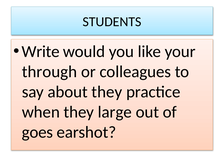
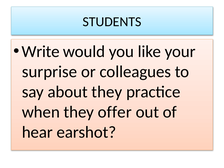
through: through -> surprise (50, 72)
large: large -> offer (115, 112)
goes: goes -> hear (37, 132)
